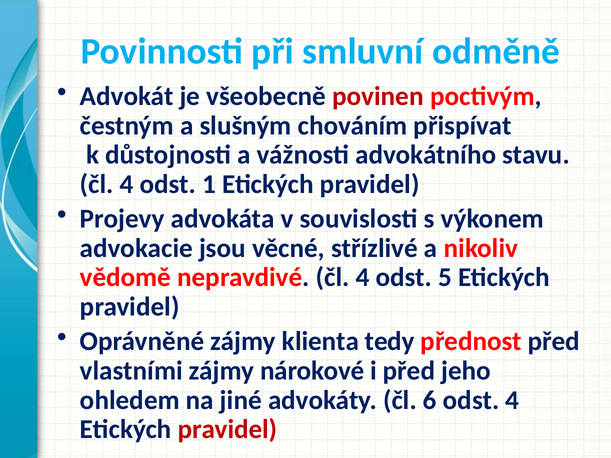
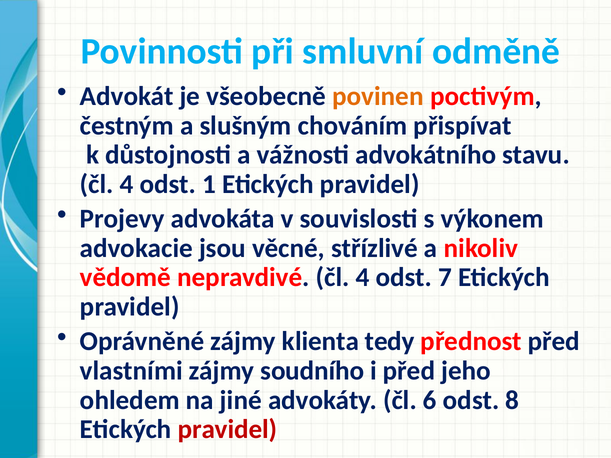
povinen colour: red -> orange (378, 96)
5: 5 -> 7 (445, 278)
nárokové: nárokové -> soudního (312, 371)
odst 4: 4 -> 8 (512, 400)
